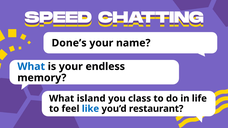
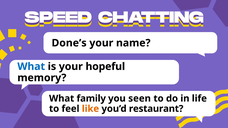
endless: endless -> hopeful (105, 67)
island: island -> family (91, 99)
class: class -> seen (140, 99)
like colour: blue -> orange (90, 109)
